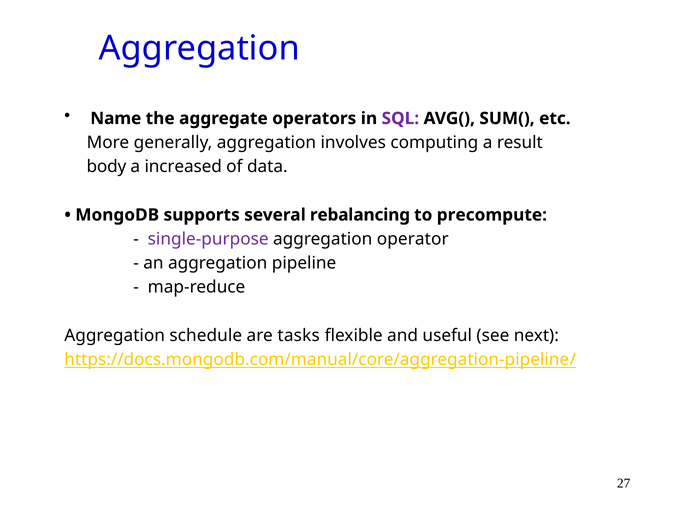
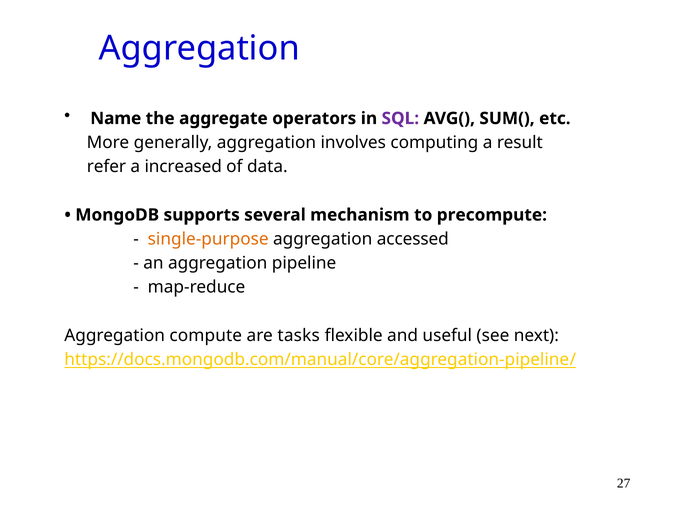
body: body -> refer (106, 167)
rebalancing: rebalancing -> mechanism (360, 215)
single-purpose colour: purple -> orange (208, 239)
operator: operator -> accessed (413, 239)
schedule: schedule -> compute (206, 335)
